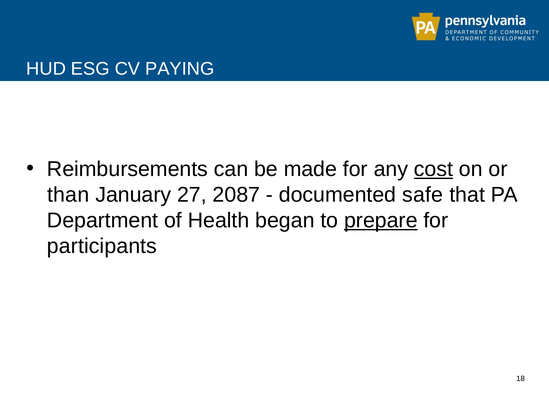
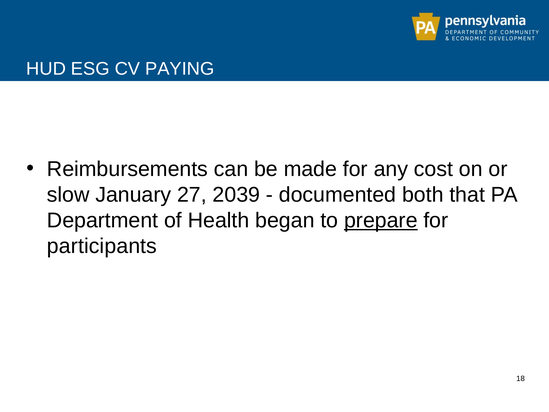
cost underline: present -> none (433, 169)
than: than -> slow (68, 195)
2087: 2087 -> 2039 (236, 195)
safe: safe -> both (423, 195)
